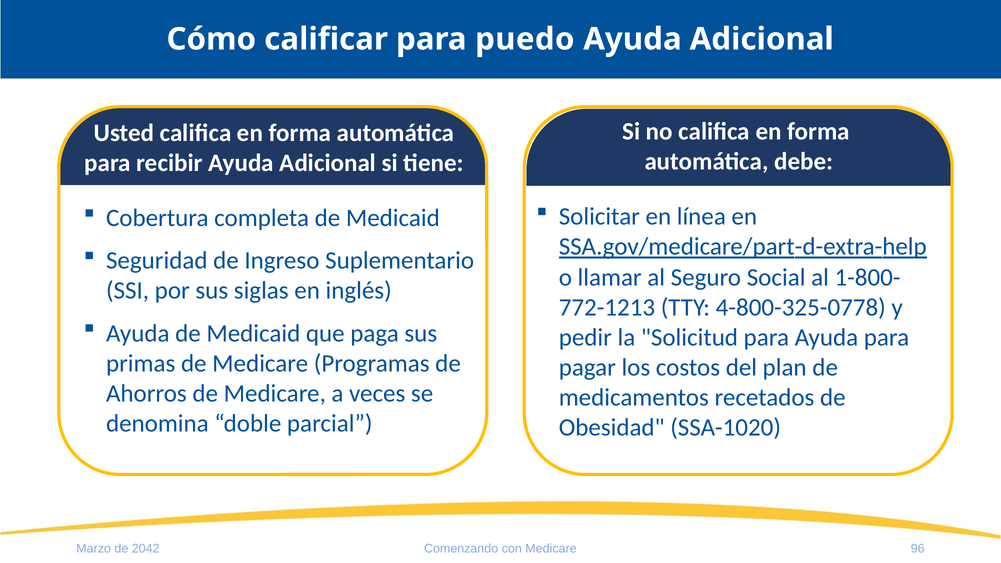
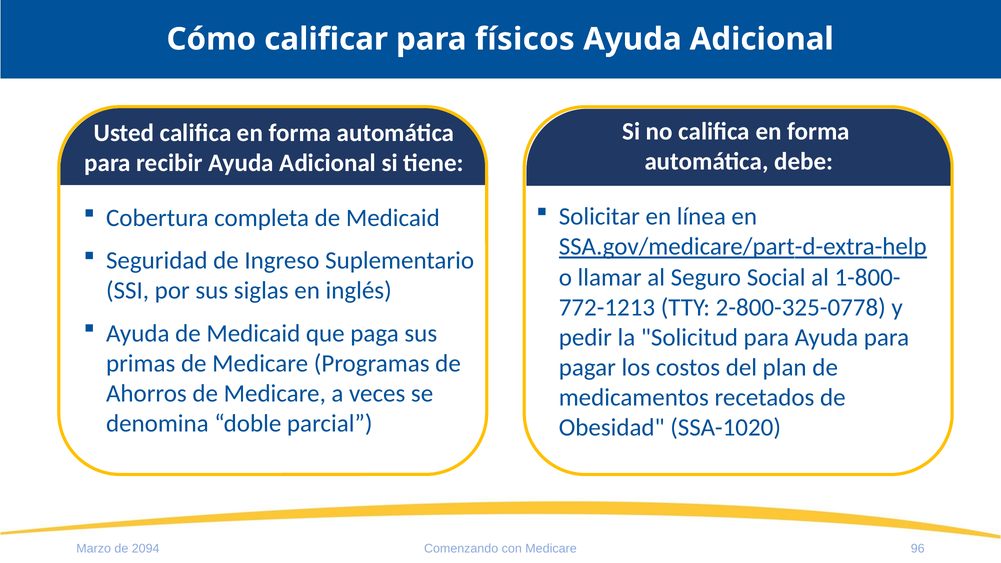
puedo: puedo -> físicos (525, 39)
4-800-325-0778: 4-800-325-0778 -> 2-800-325-0778 (801, 307)
2042: 2042 -> 2094 (146, 549)
